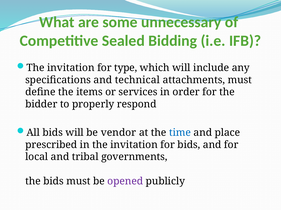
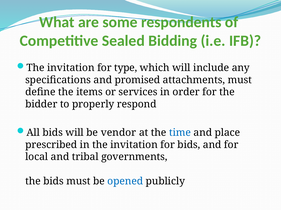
unnecessary: unnecessary -> respondents (181, 22)
technical: technical -> promised (137, 80)
opened colour: purple -> blue (125, 182)
